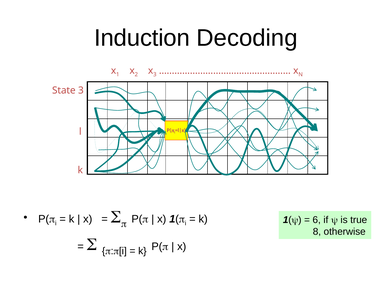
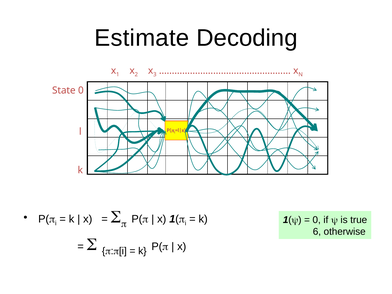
Induction: Induction -> Estimate (142, 38)
State 3: 3 -> 0 (81, 90)
6: 6 -> 0 (317, 220)
8: 8 -> 6 (317, 232)
